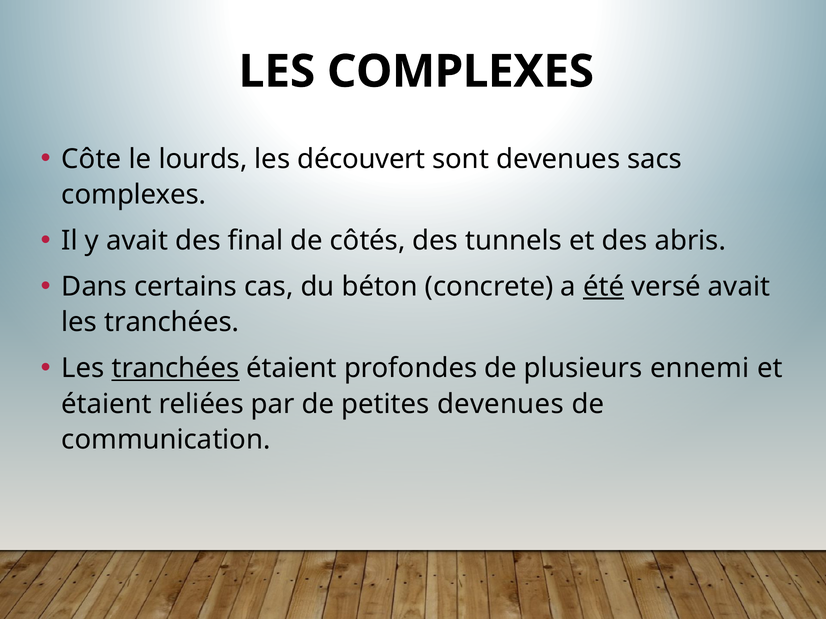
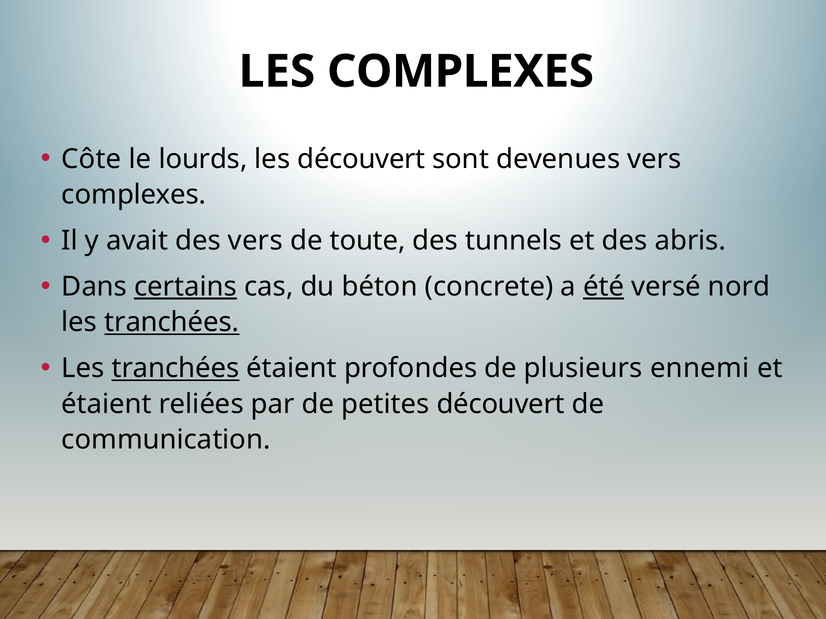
devenues sacs: sacs -> vers (654, 159)
des final: final -> vers (255, 241)
côtés: côtés -> toute (368, 241)
certains underline: none -> present (186, 287)
versé avait: avait -> nord (739, 287)
tranchées underline: none -> present (172, 323)
petites devenues: devenues -> découvert (501, 404)
